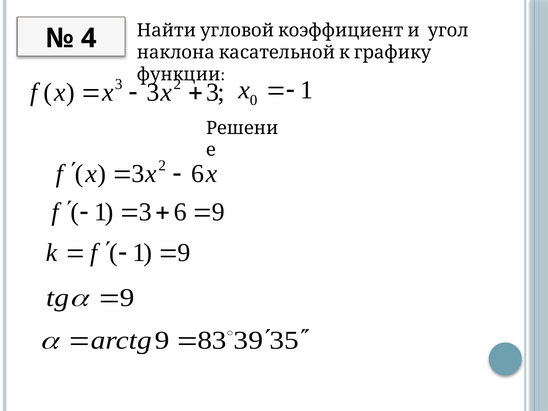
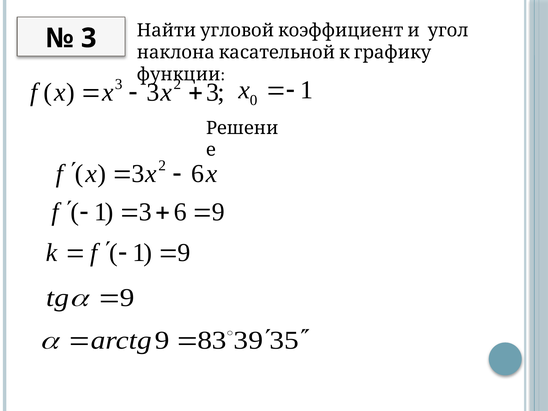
4: 4 -> 3 (89, 38)
